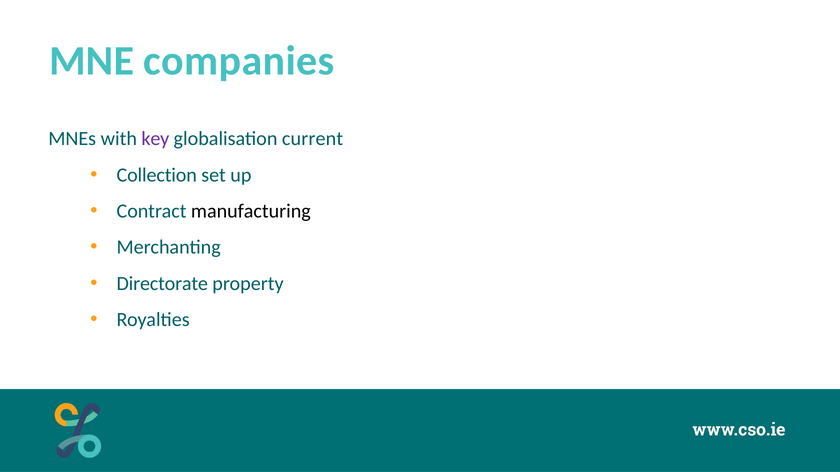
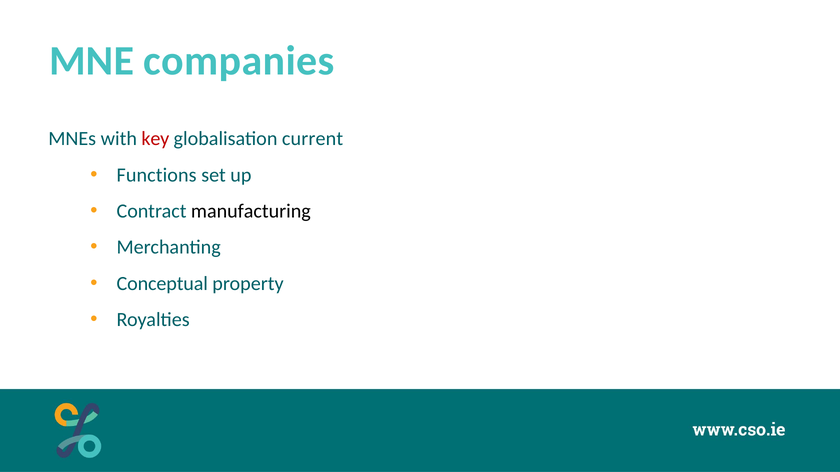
key colour: purple -> red (155, 139)
Collection: Collection -> Functions (157, 175)
Directorate: Directorate -> Conceptual (162, 284)
